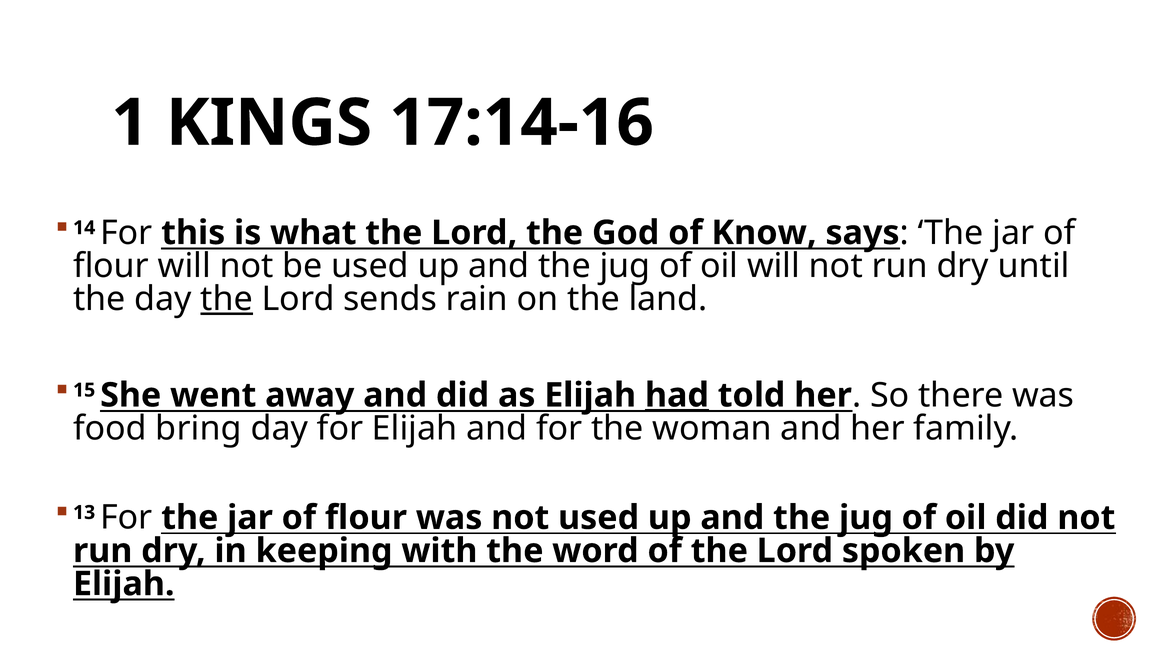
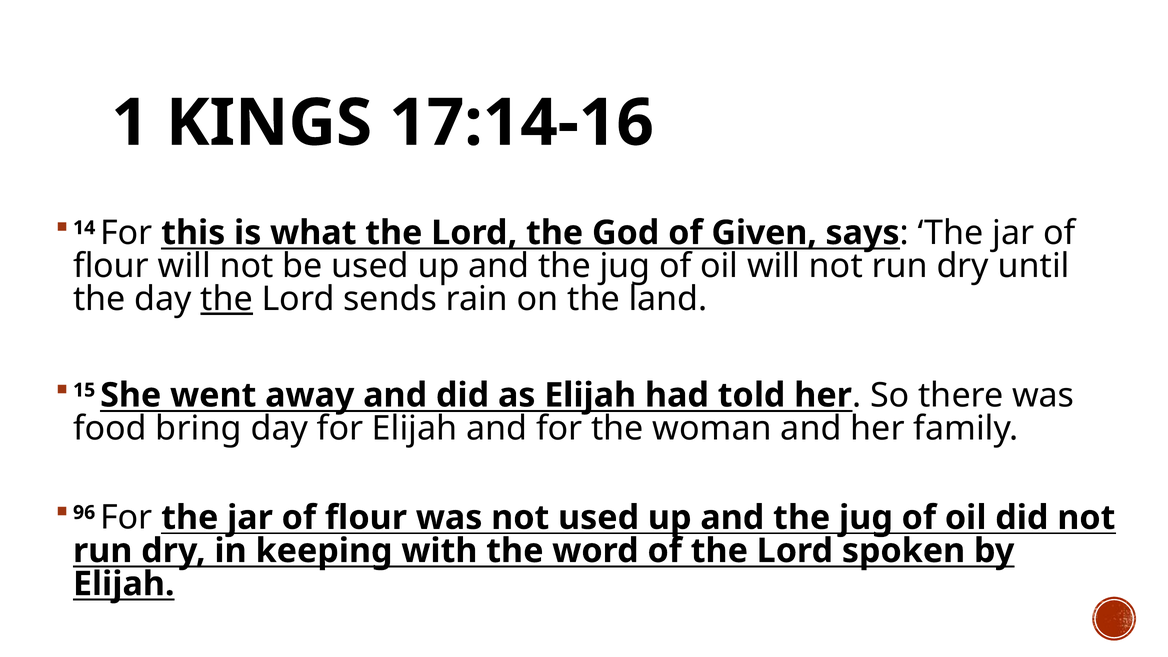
Know: Know -> Given (764, 233)
had underline: present -> none (677, 395)
13: 13 -> 96 (84, 513)
